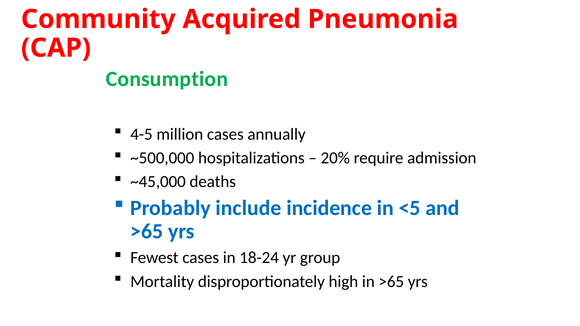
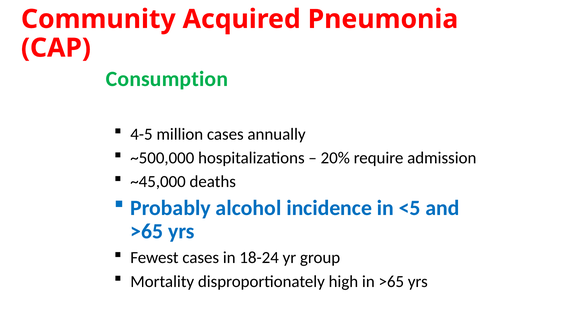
include: include -> alcohol (248, 208)
